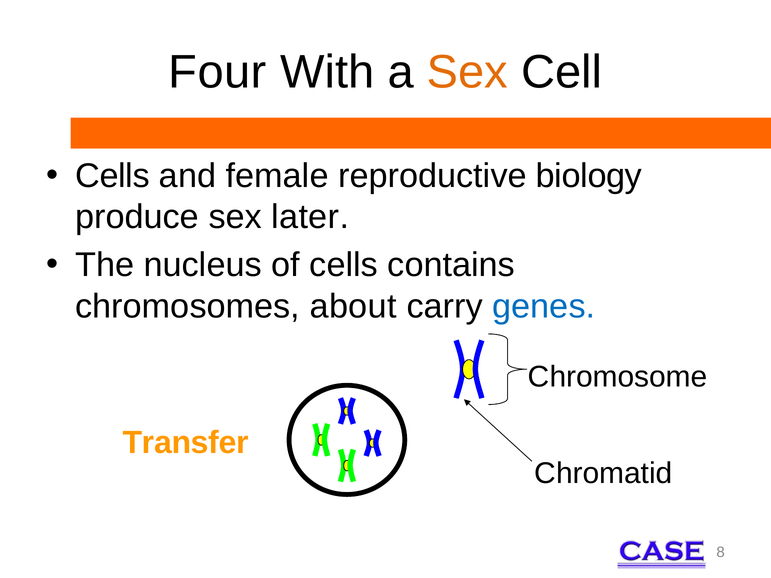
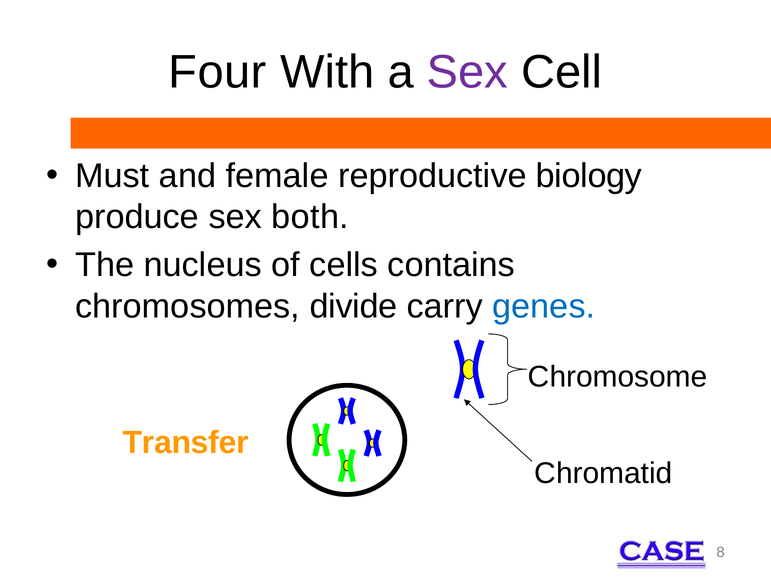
Sex colour: orange -> purple (467, 72)
Cells: Cells -> Must (112, 176)
later: later -> both (310, 217)
about: about -> divide (354, 306)
